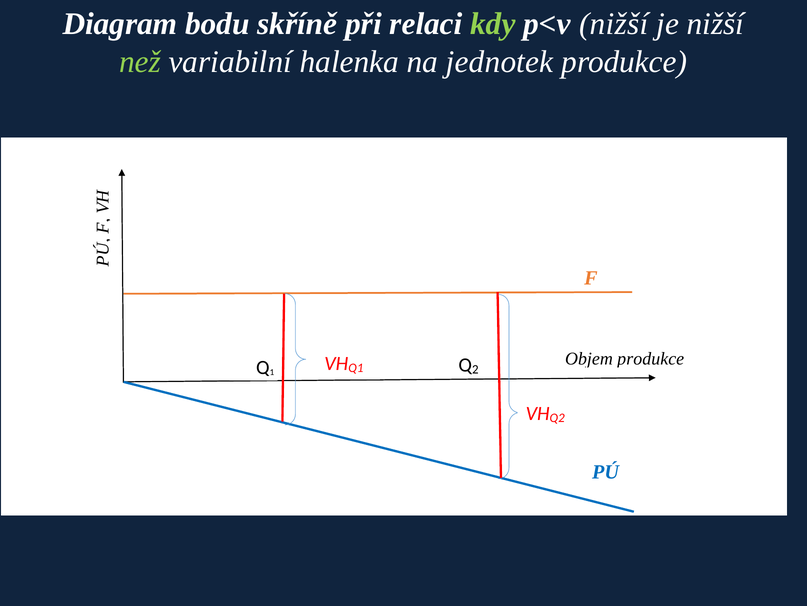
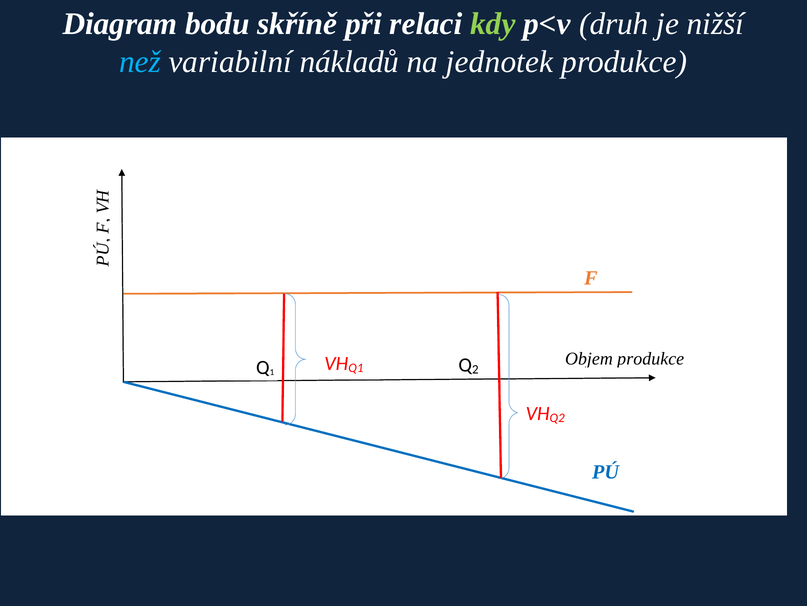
p<v nižší: nižší -> druh (614, 24)
než colour: light green -> light blue (140, 62)
halenka: halenka -> nákladů (350, 62)
